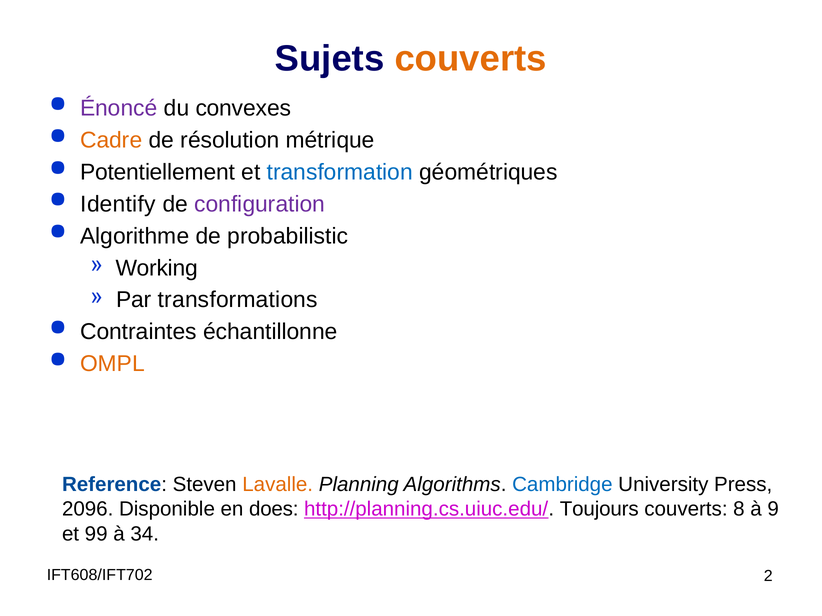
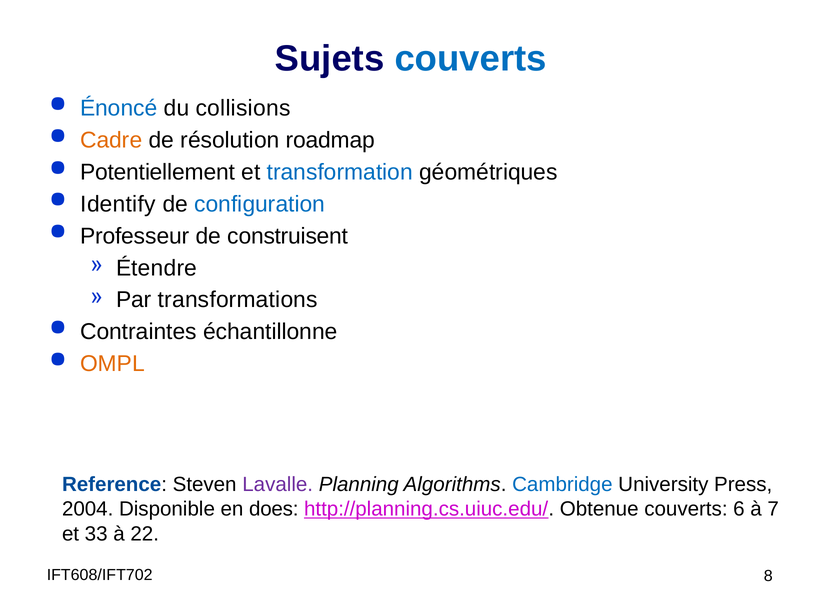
couverts colour: orange -> blue (471, 59)
Énoncé colour: purple -> blue (119, 108)
convexes: convexes -> collisions (243, 108)
métrique: métrique -> roadmap (330, 140)
configuration colour: purple -> blue (260, 204)
Algorithme: Algorithme -> Professeur (135, 236)
probabilistic: probabilistic -> construisent (288, 236)
Working: Working -> Étendre (157, 268)
Lavalle colour: orange -> purple (278, 485)
2096: 2096 -> 2004 (88, 510)
Toujours: Toujours -> Obtenue (599, 510)
8: 8 -> 6 (739, 510)
9: 9 -> 7 (773, 510)
99: 99 -> 33 (96, 534)
34: 34 -> 22 (145, 534)
2: 2 -> 8 (768, 576)
